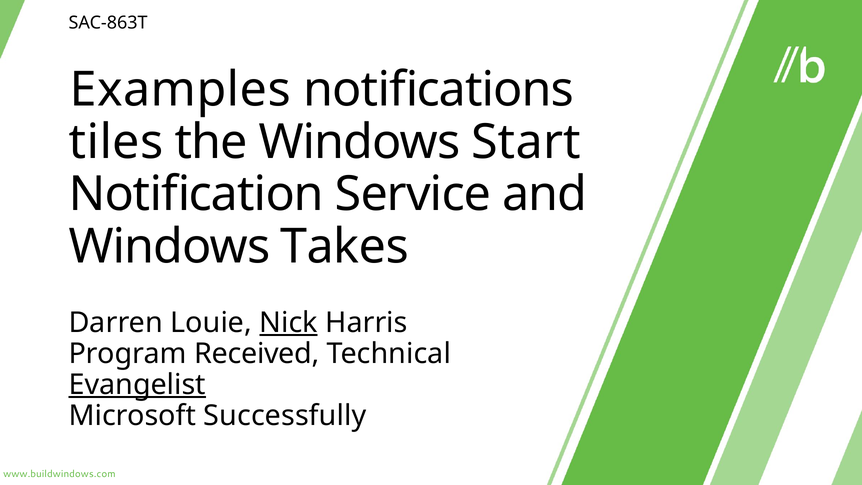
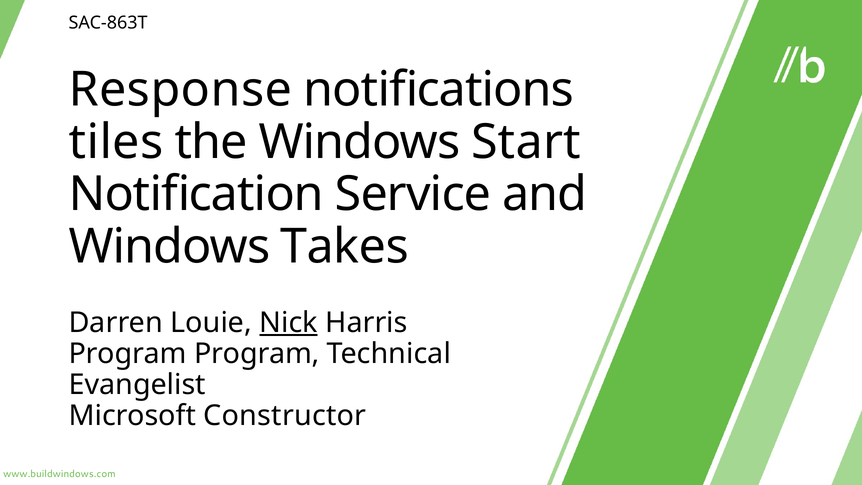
Examples: Examples -> Response (180, 90)
Program Received: Received -> Program (257, 354)
Evangelist underline: present -> none (137, 385)
Successfully: Successfully -> Constructor (285, 416)
